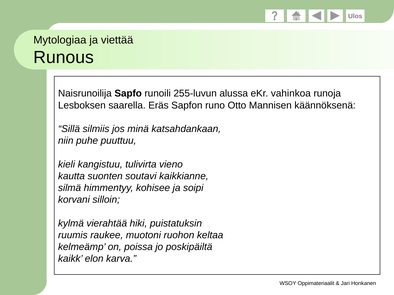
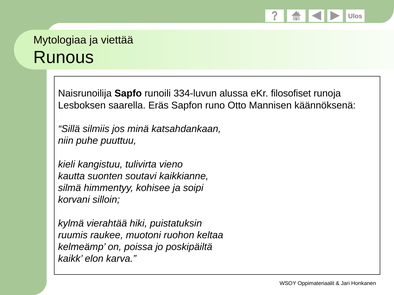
255-luvun: 255-luvun -> 334-luvun (195, 94)
vahinkoa: vahinkoa -> filosofiset (291, 94)
